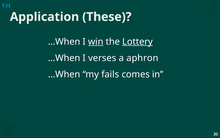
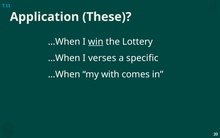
Lottery underline: present -> none (138, 42)
aphron: aphron -> specific (142, 58)
fails: fails -> with (110, 74)
